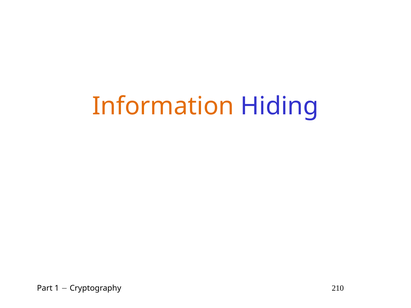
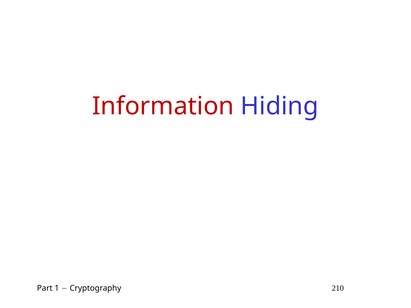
Information colour: orange -> red (163, 106)
